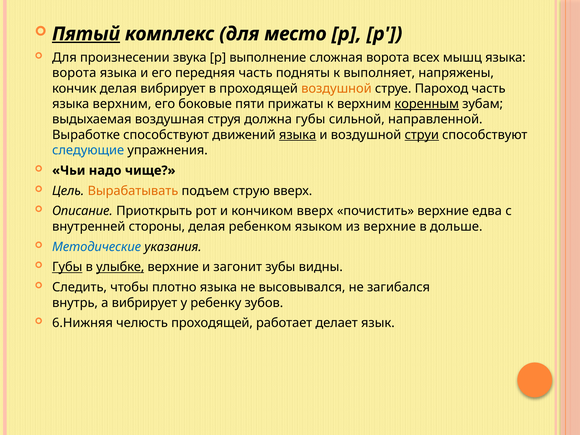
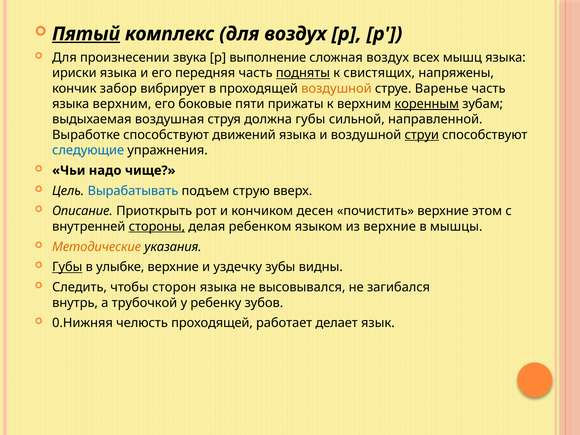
для место: место -> воздух (296, 34)
сложная ворота: ворота -> воздух (388, 58)
ворота: ворота -> ириски (74, 73)
подняты underline: none -> present (303, 73)
выполняет: выполняет -> свистящих (379, 73)
кончик делая: делая -> забор (118, 89)
Пароход: Пароход -> Варенье (441, 89)
языка underline: present -> none (298, 135)
Вырабатывать colour: orange -> blue (133, 191)
кончиком вверх: вверх -> десен (315, 211)
едва: едва -> этом (487, 211)
стороны underline: none -> present (157, 227)
дольше: дольше -> мышцы (456, 227)
Методические colour: blue -> orange (97, 247)
улыбке underline: present -> none (120, 267)
загонит: загонит -> уздечку (238, 267)
плотно: плотно -> сторон (174, 287)
а вибрирует: вибрирует -> трубочкой (144, 303)
6.Нижняя: 6.Нижняя -> 0.Нижняя (82, 323)
